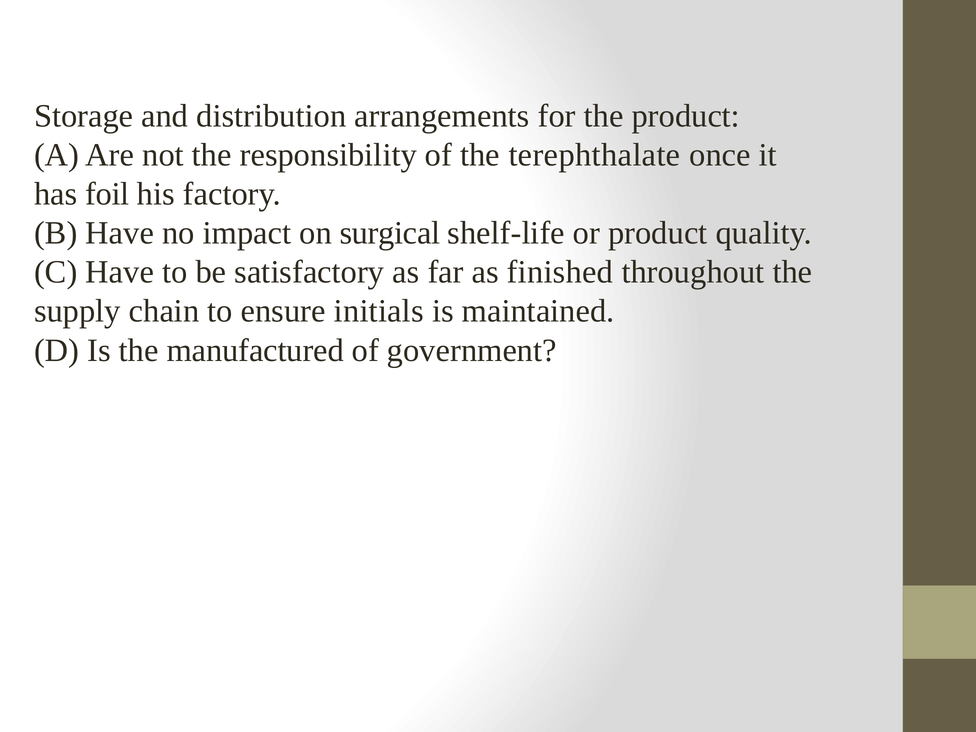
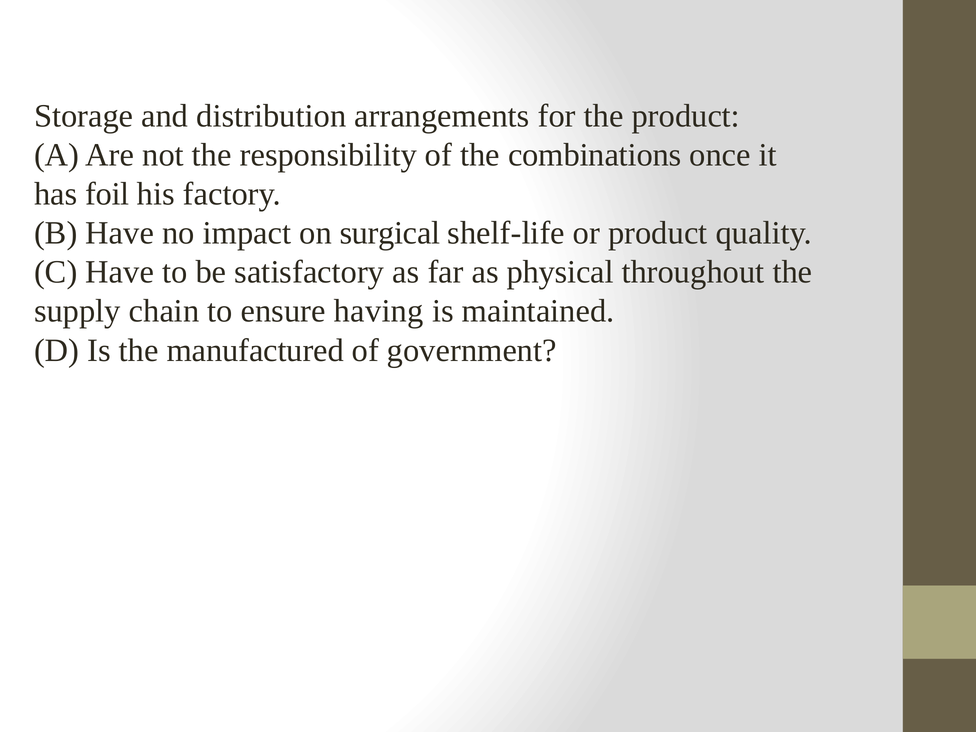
terephthalate: terephthalate -> combinations (595, 155)
finished: finished -> physical (560, 272)
initials: initials -> having (379, 311)
